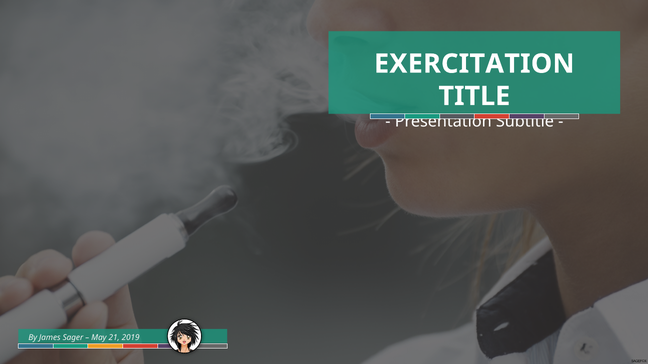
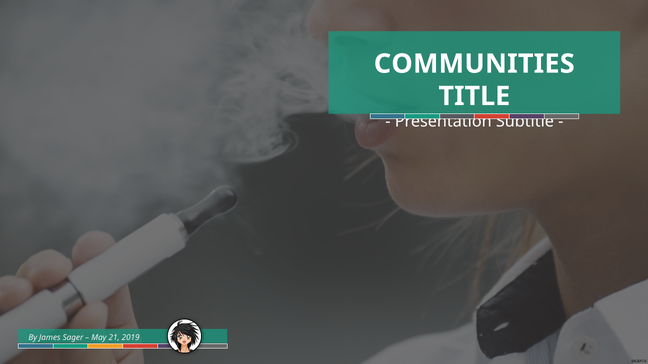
EXERCITATION: EXERCITATION -> COMMUNITIES (474, 64)
